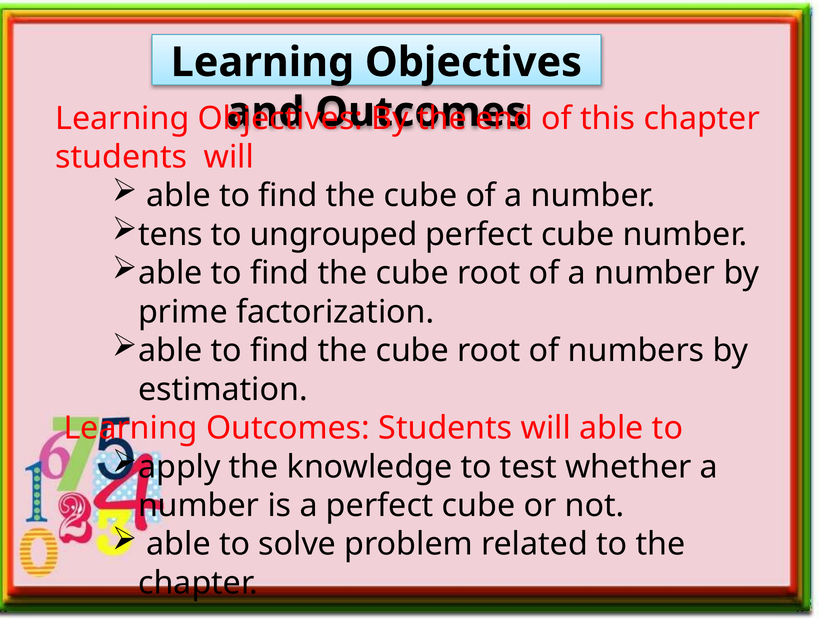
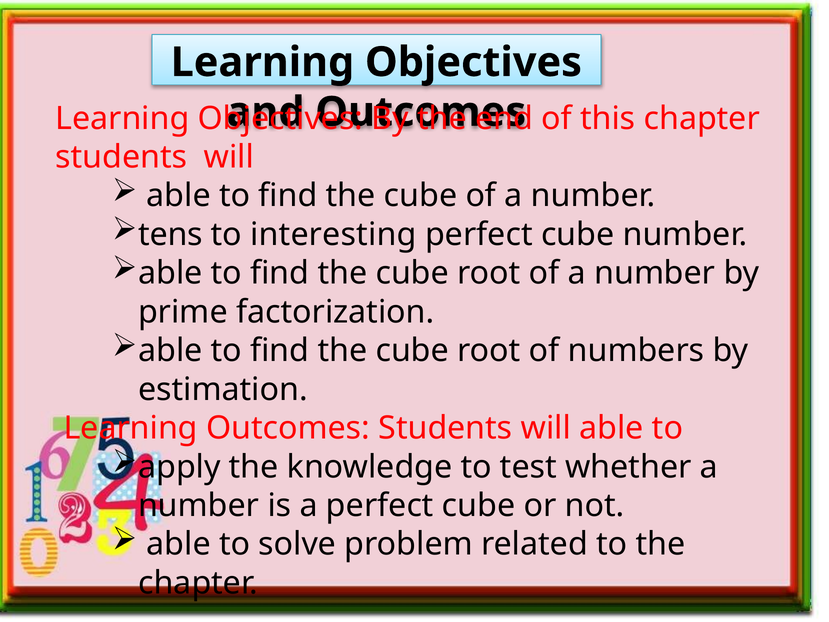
ungrouped: ungrouped -> interesting (333, 234)
